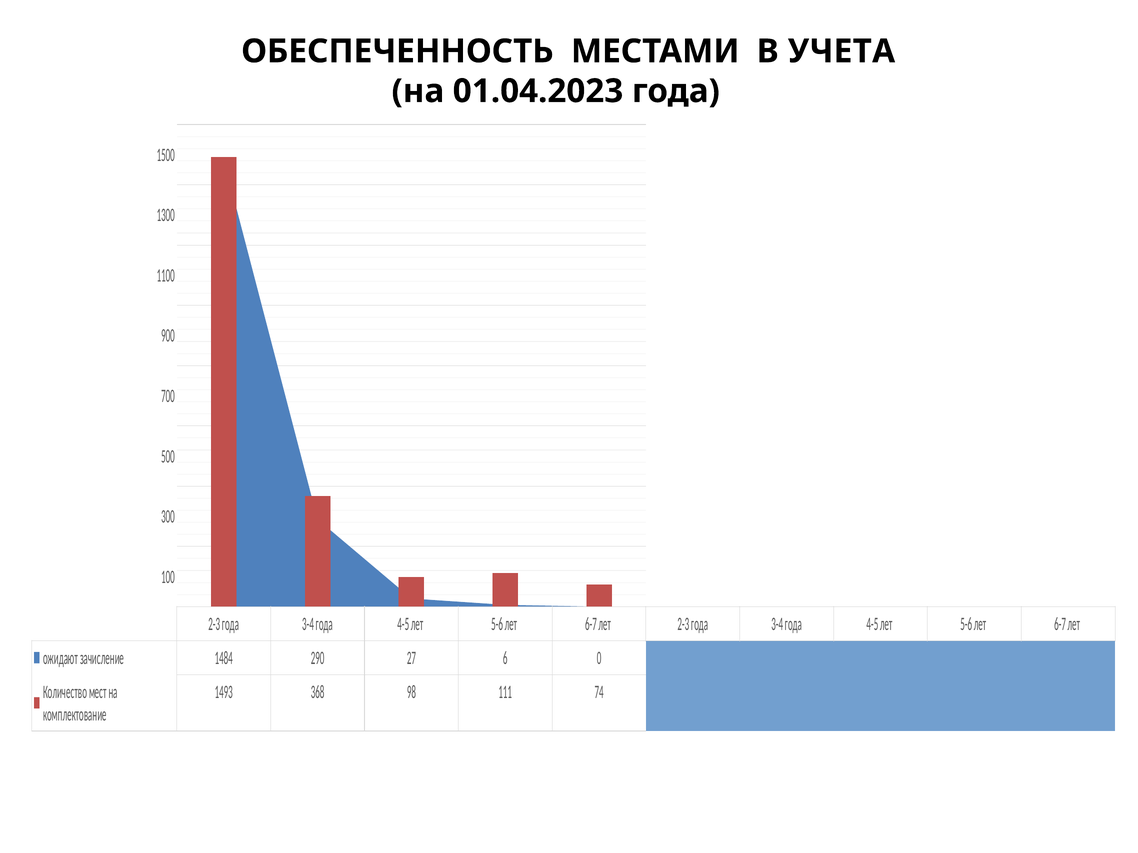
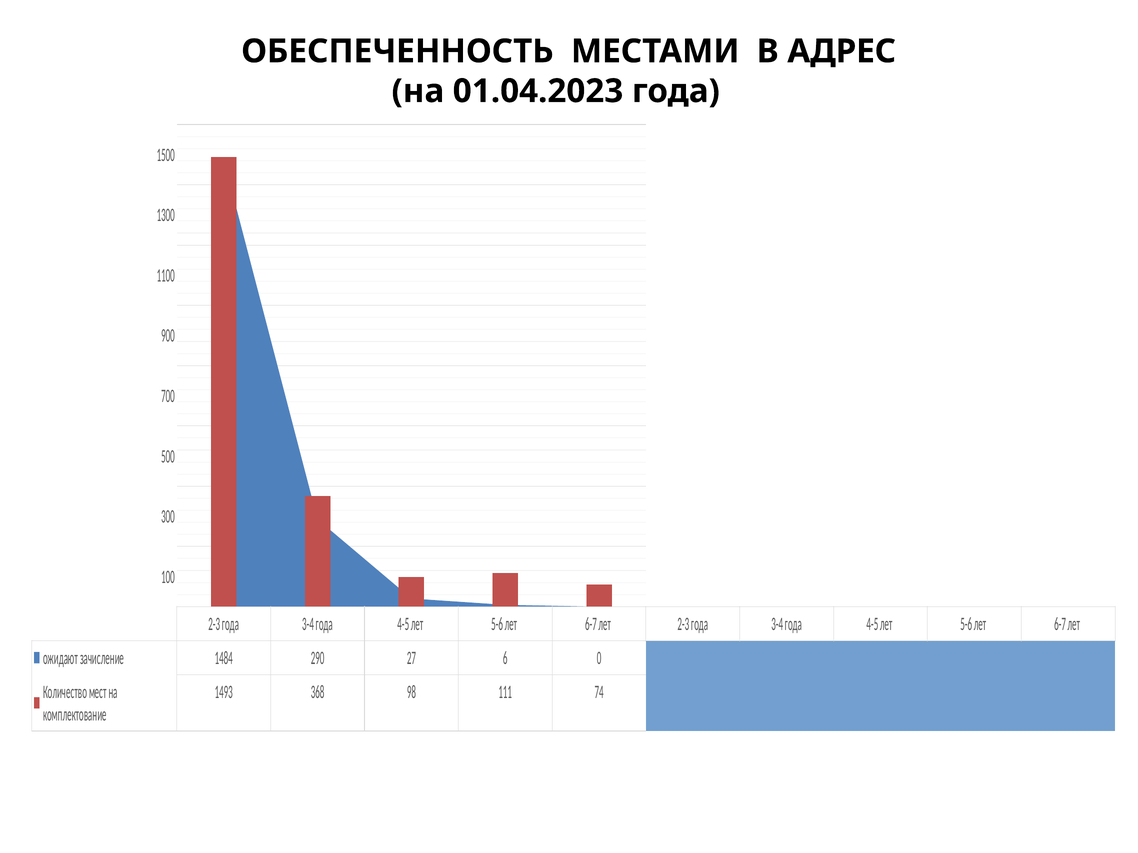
УЧЕТА: УЧЕТА -> АДРЕС (842, 51)
